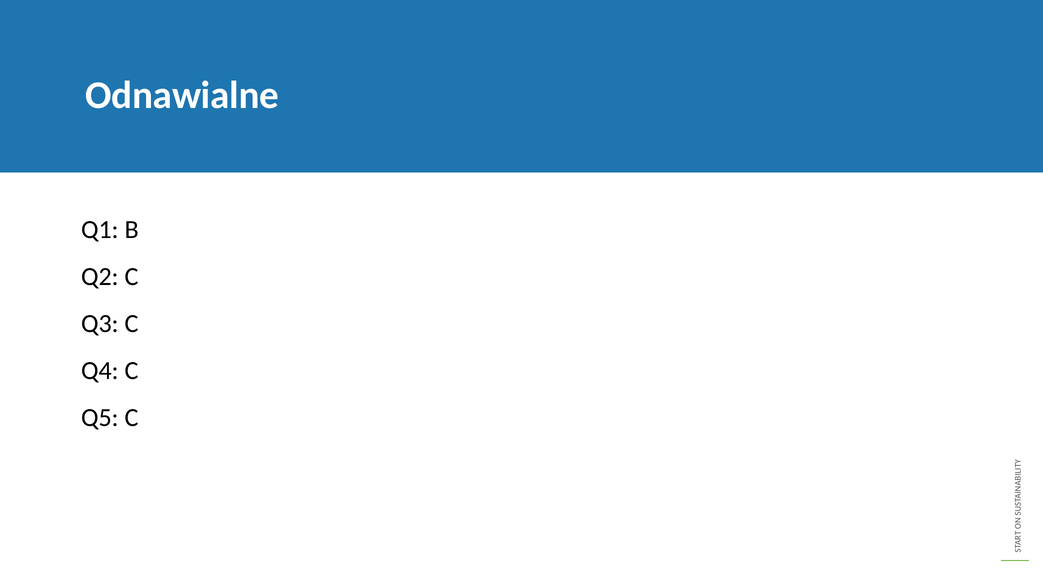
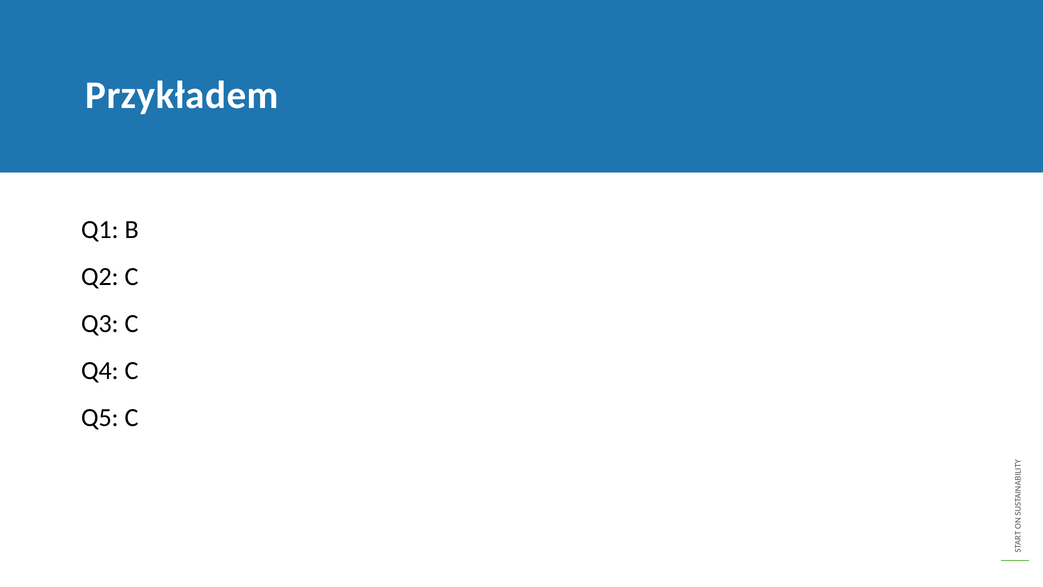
Odnawialne: Odnawialne -> Przykładem (182, 96)
